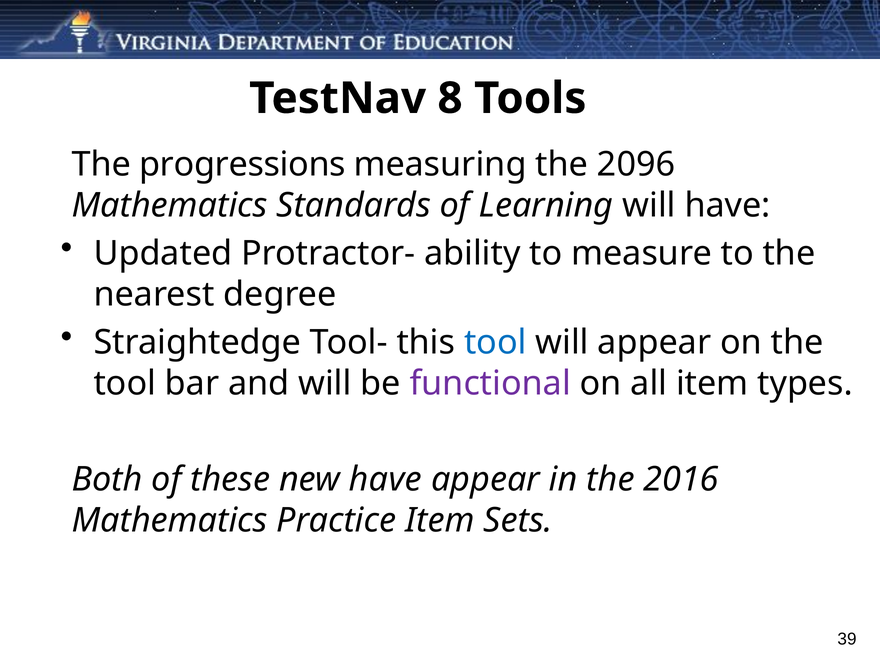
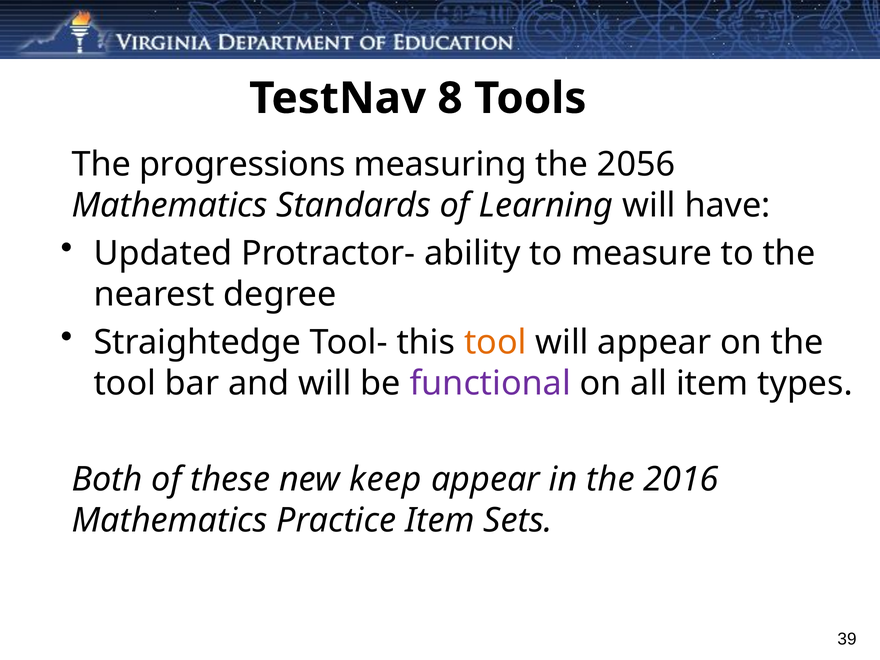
2096: 2096 -> 2056 (636, 164)
tool colour: blue -> orange (495, 343)
new have: have -> keep (385, 480)
